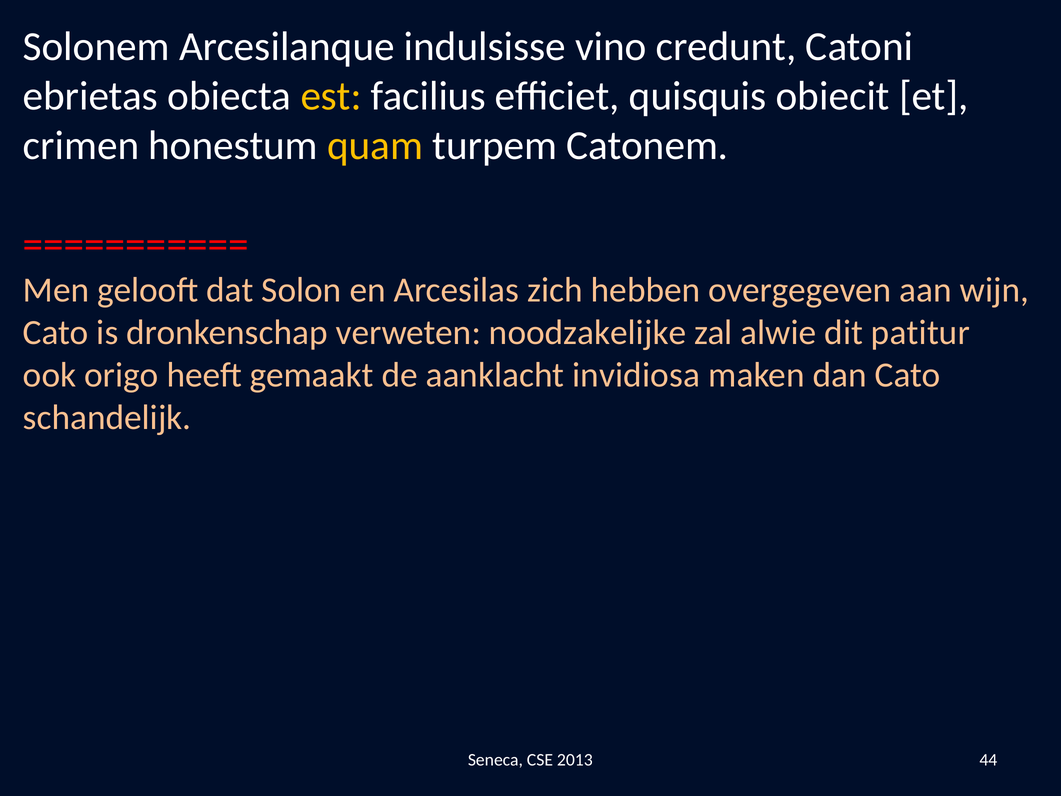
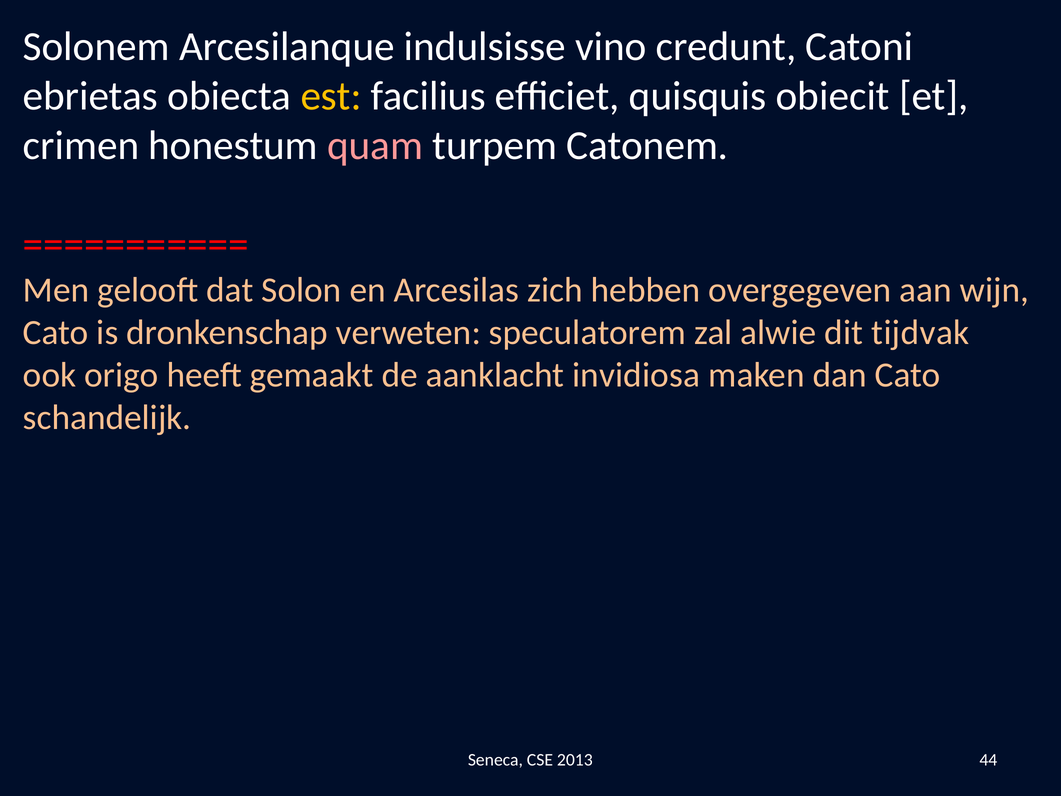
quam colour: yellow -> pink (375, 145)
noodzakelijke: noodzakelijke -> speculatorem (588, 333)
patitur: patitur -> tijdvak (920, 333)
